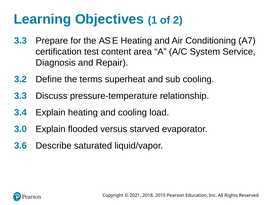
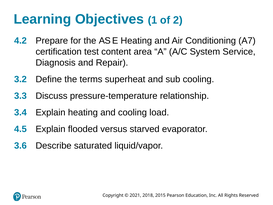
3.3: 3.3 -> 4.2 (20, 41)
3.0: 3.0 -> 4.5 (20, 129)
